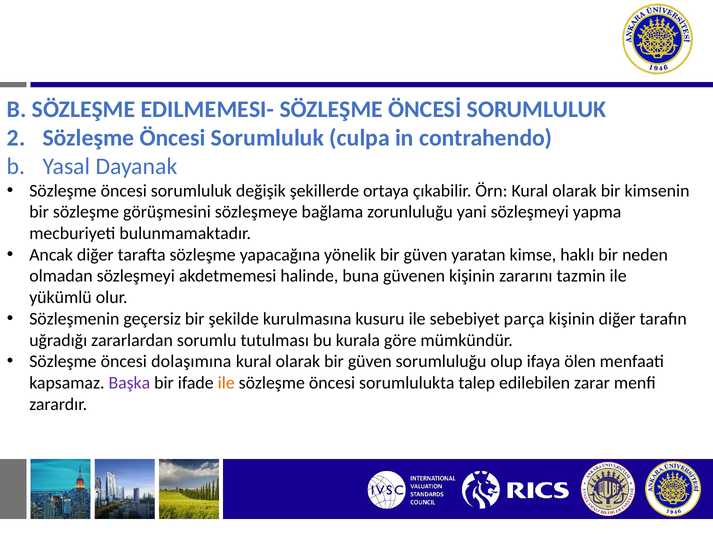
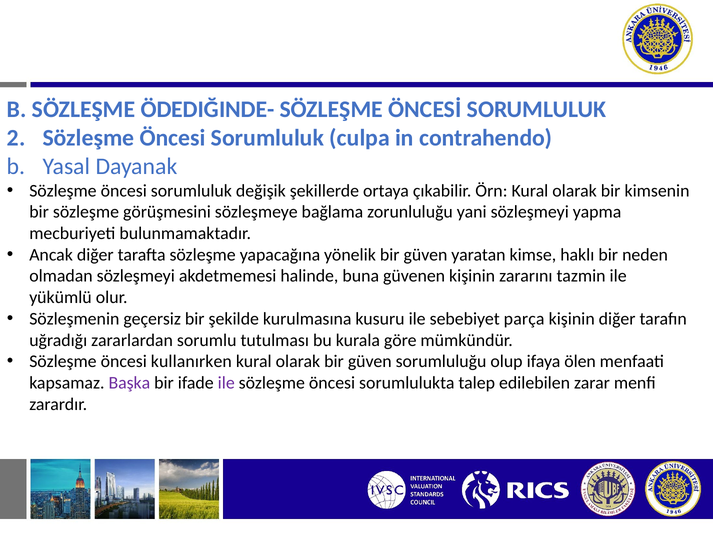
EDILMEMESI-: EDILMEMESI- -> ÖDEDIĞINDE- (207, 109)
dolaşımına: dolaşımına -> kullanırken (191, 362)
ile colour: orange -> purple (226, 383)
